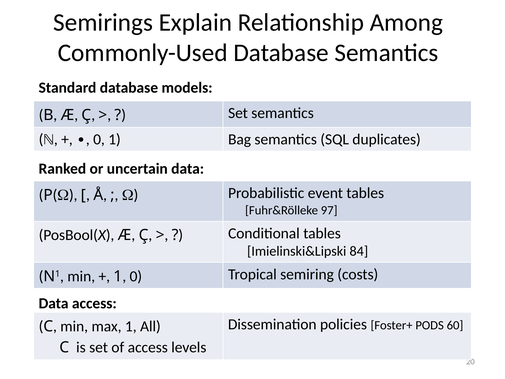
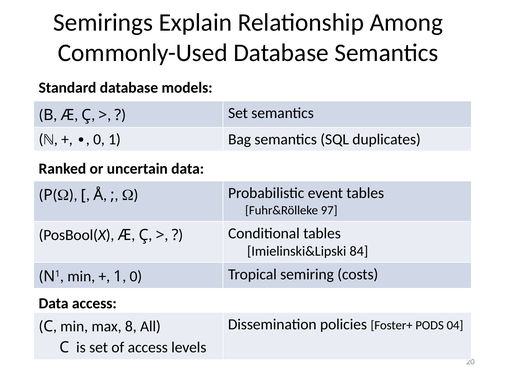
60: 60 -> 04 (455, 325)
max 1: 1 -> 8 (131, 326)
